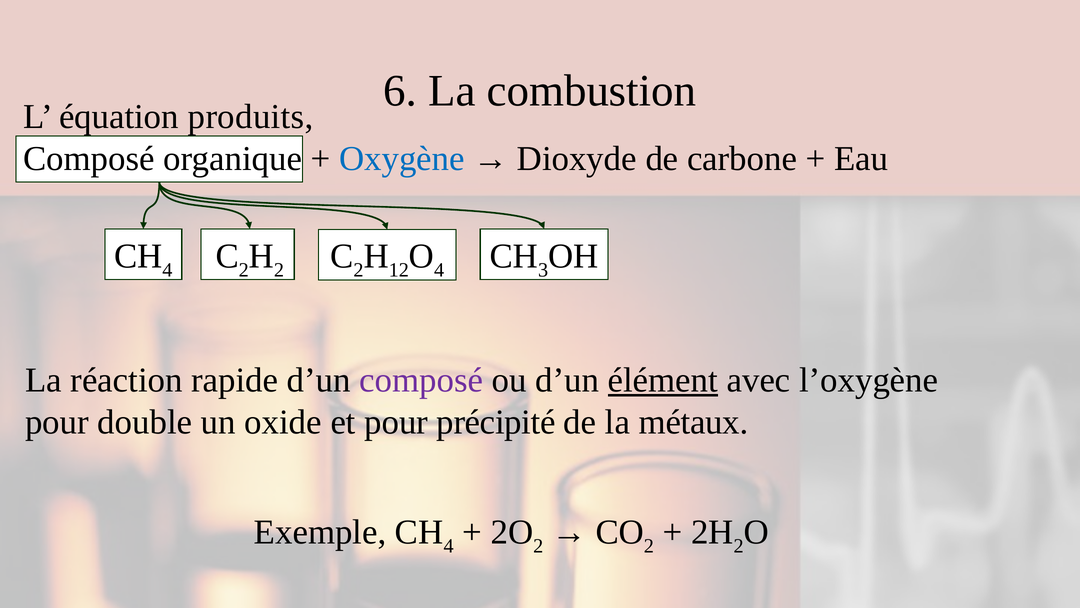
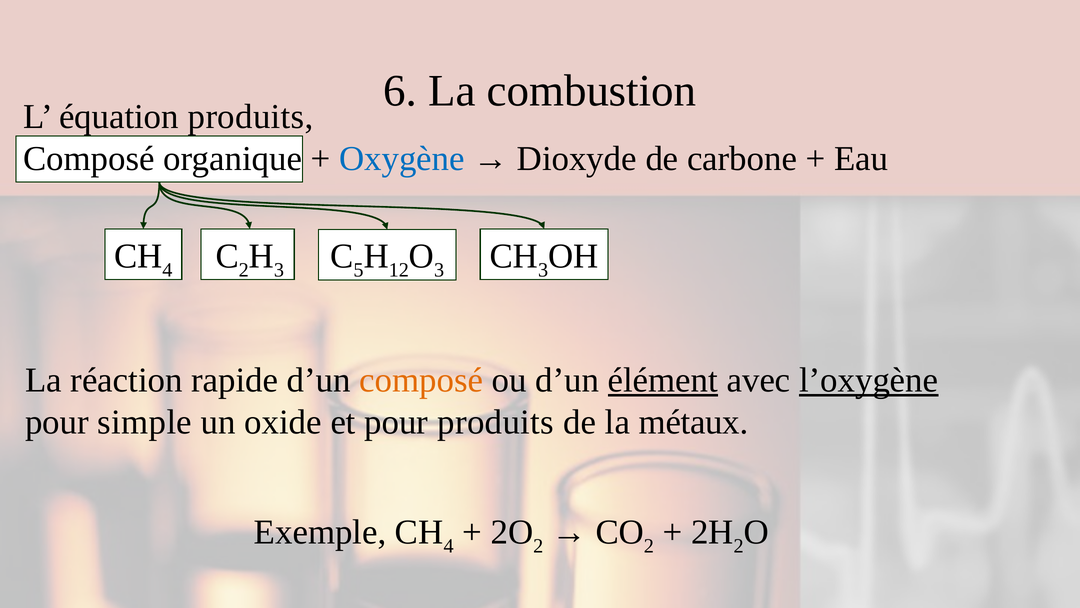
2: 2 -> 3 (279, 270)
2: 2 -> 5 (358, 270)
4: 4 -> 3 (439, 270)
composé colour: purple -> orange (421, 380)
l’oxygène underline: none -> present (869, 380)
double: double -> simple (145, 422)
pour précipité: précipité -> produits (496, 422)
